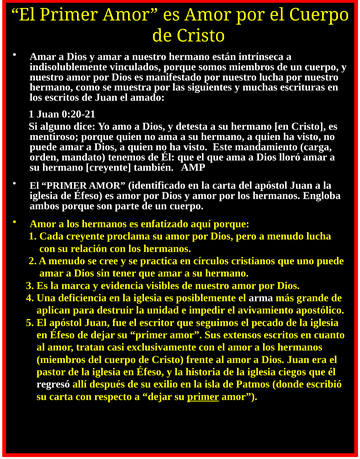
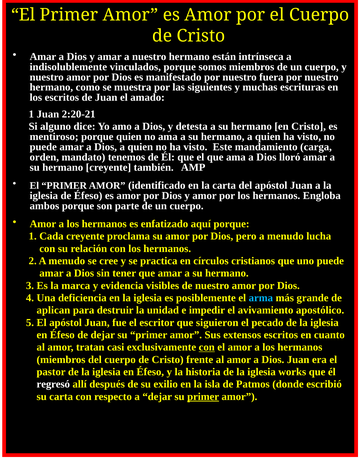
nuestro lucha: lucha -> fuera (271, 77)
0:20-21: 0:20-21 -> 2:20-21 (79, 114)
arma colour: white -> light blue (261, 298)
seguimos: seguimos -> siguieron (217, 323)
con underline: none -> present (207, 347)
ciegos: ciegos -> works (292, 372)
